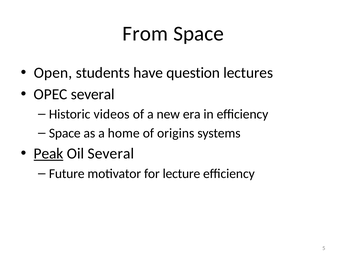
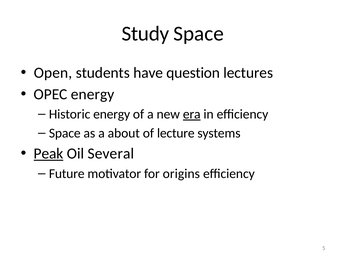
From: From -> Study (145, 33)
OPEC several: several -> energy (93, 94)
Historic videos: videos -> energy (112, 114)
era underline: none -> present (192, 114)
home: home -> about (124, 133)
origins: origins -> lecture (176, 133)
lecture: lecture -> origins (181, 173)
